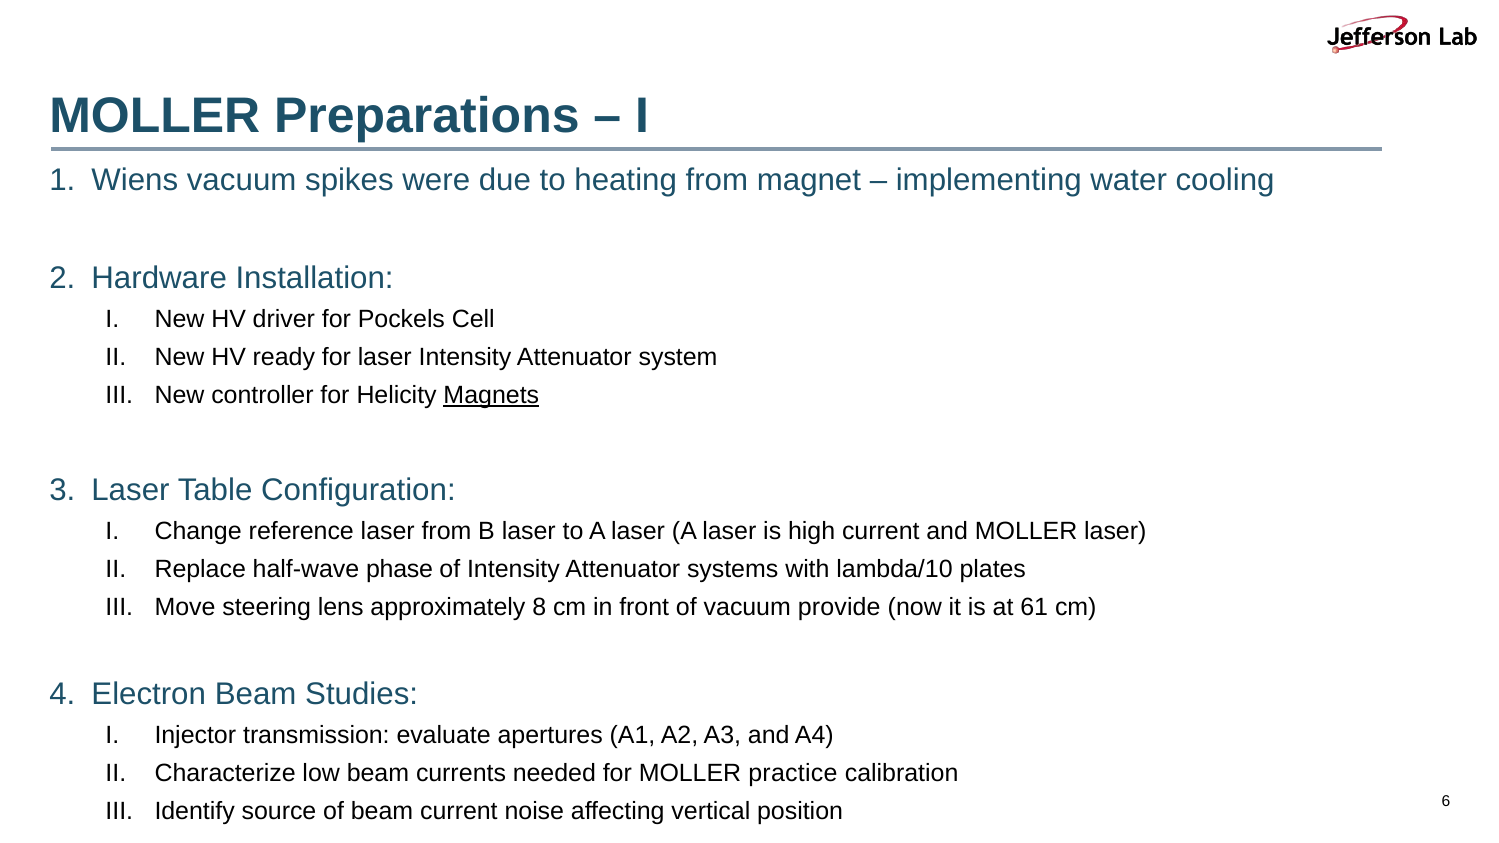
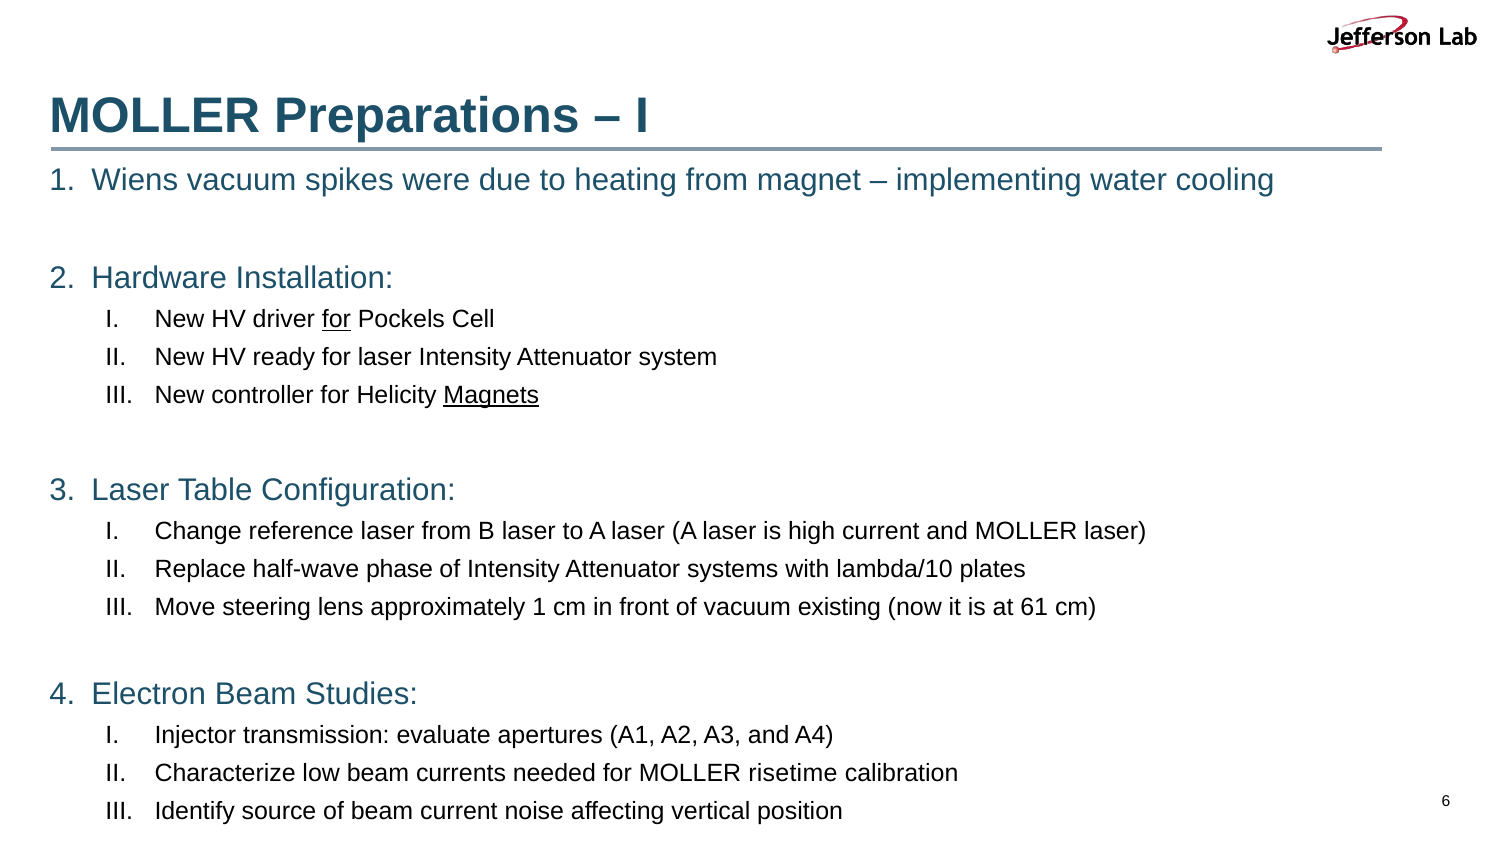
for underline: none -> present (336, 320)
approximately 8: 8 -> 1 (539, 607)
provide: provide -> existing (839, 607)
practice: practice -> risetime (793, 774)
